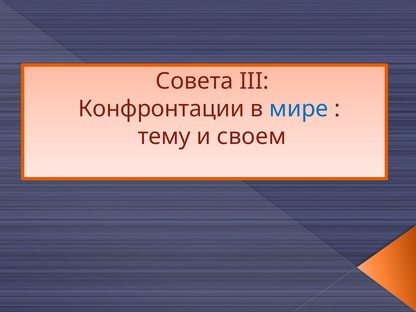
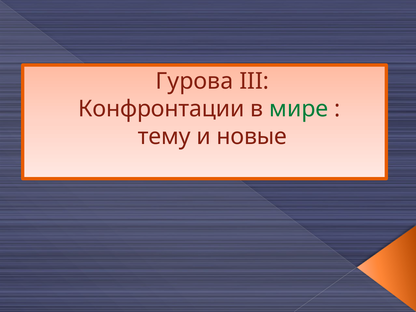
Совета: Совета -> Гурова (194, 81)
мире colour: blue -> green (299, 109)
своем: своем -> новые (252, 137)
